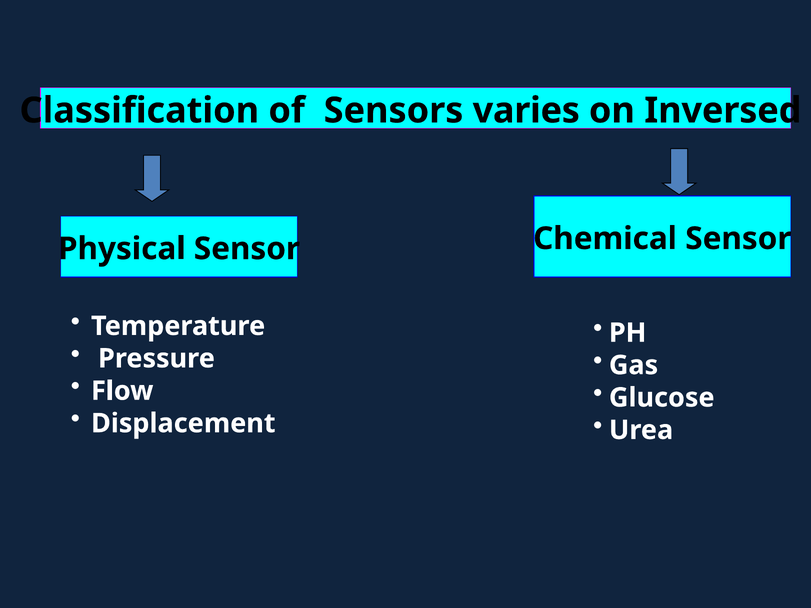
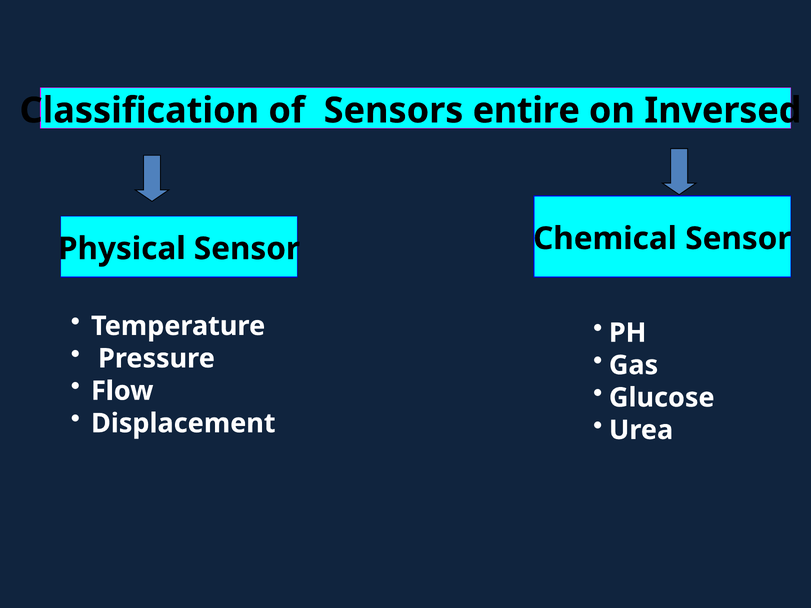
varies: varies -> entire (526, 111)
